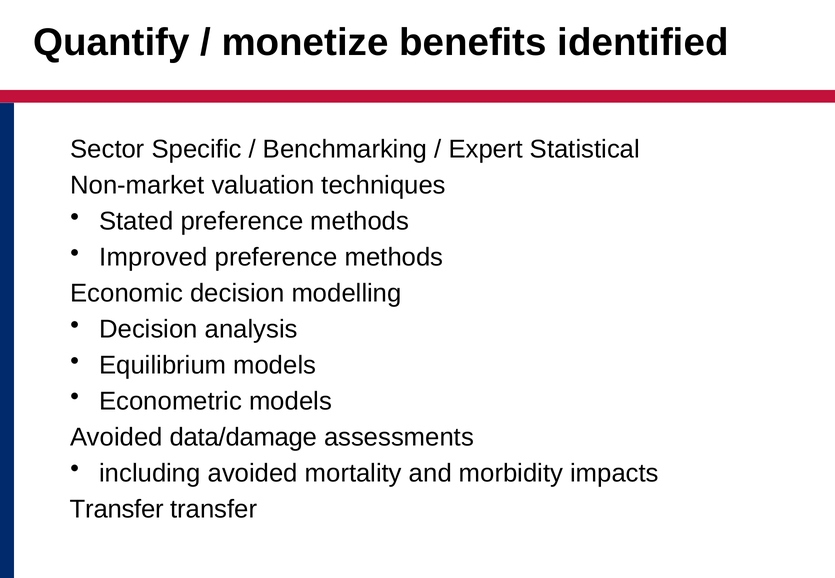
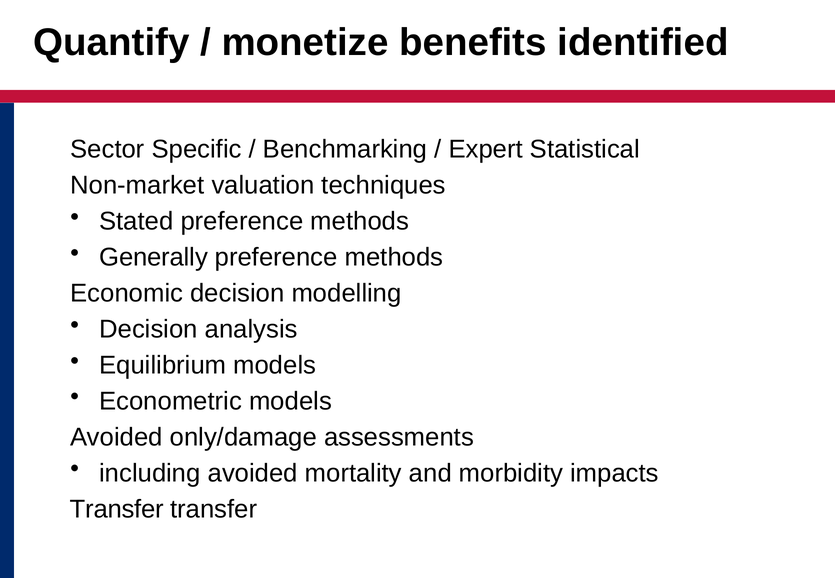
Improved: Improved -> Generally (154, 257)
data/damage: data/damage -> only/damage (243, 437)
